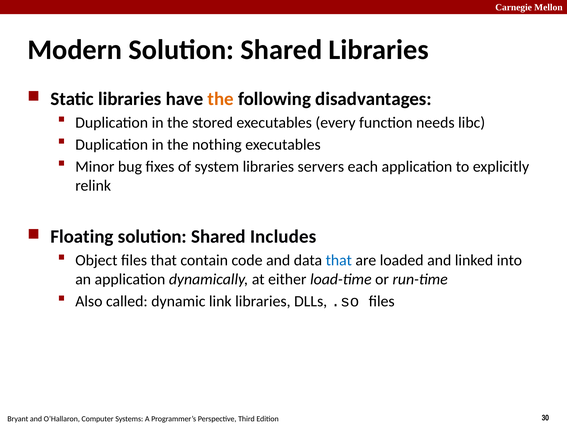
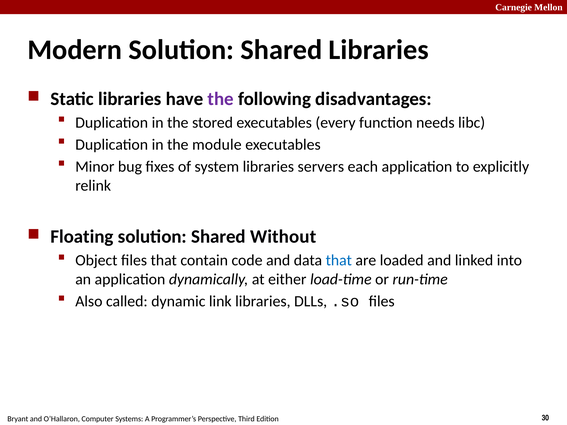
the colour: orange -> purple (221, 99)
nothing: nothing -> module (217, 145)
Includes: Includes -> Without (283, 237)
